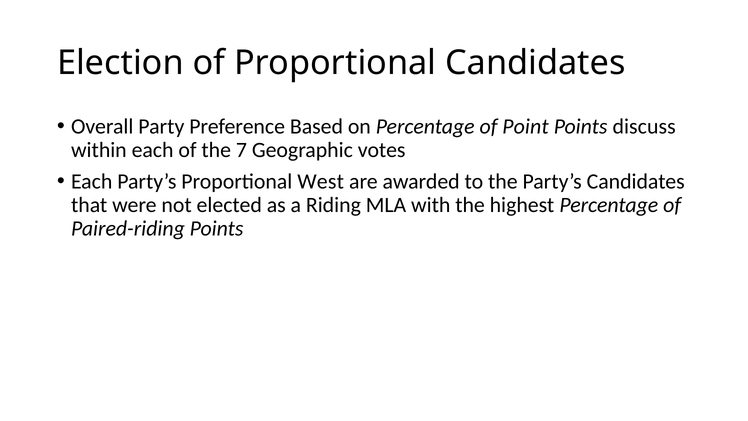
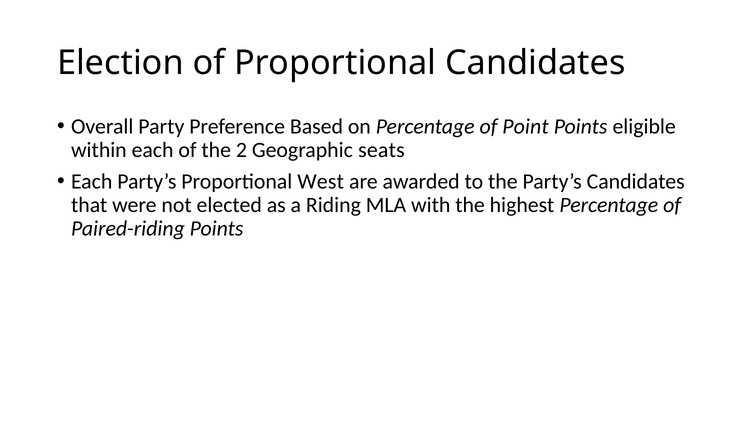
discuss: discuss -> eligible (644, 126)
7: 7 -> 2 (241, 150)
votes: votes -> seats (381, 150)
